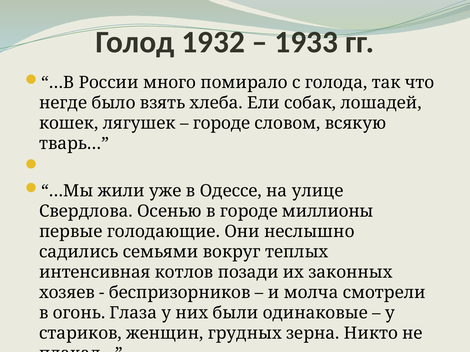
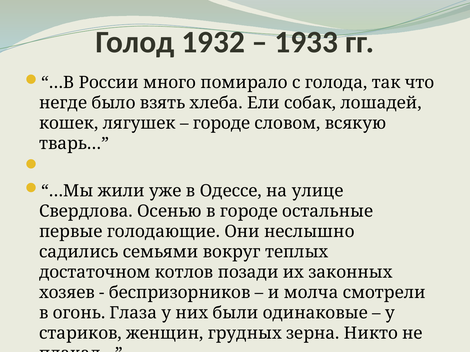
миллионы: миллионы -> остальные (328, 212)
интенсивная: интенсивная -> достаточном (95, 273)
